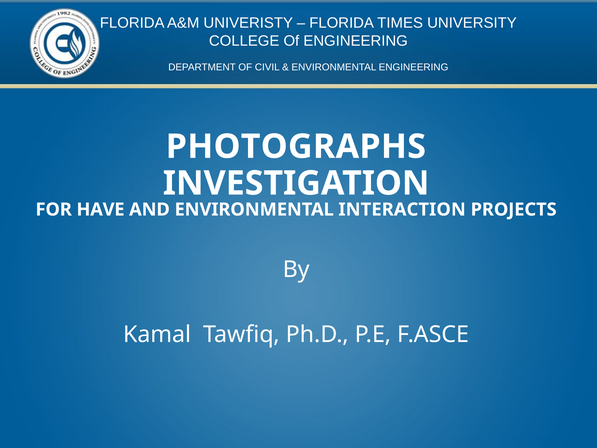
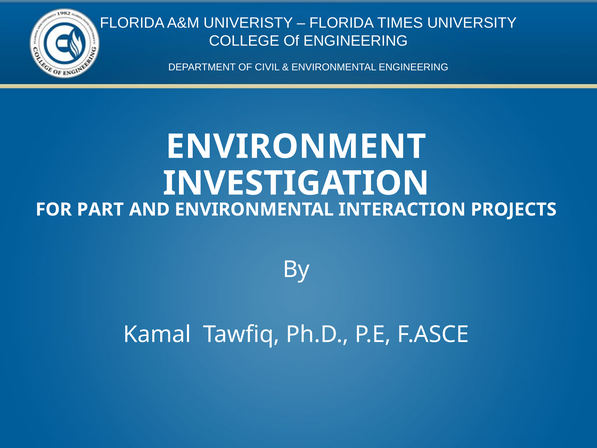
PHOTOGRAPHS: PHOTOGRAPHS -> ENVIRONMENT (296, 147)
HAVE: HAVE -> PART (100, 209)
